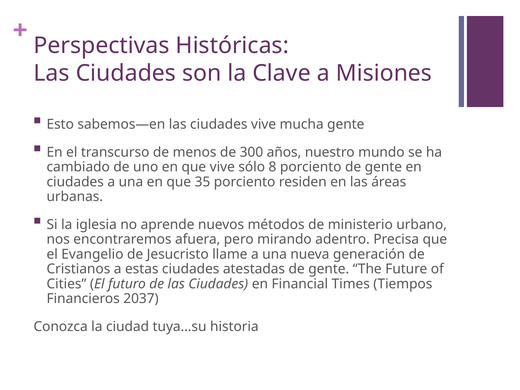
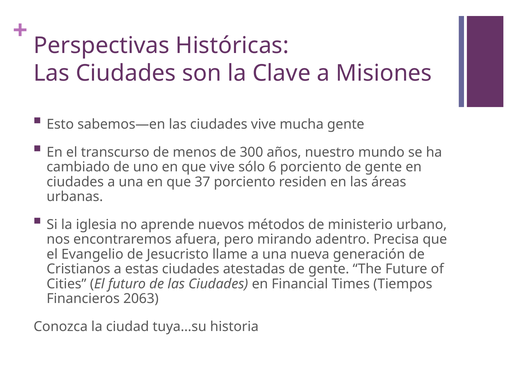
8: 8 -> 6 (272, 167)
35: 35 -> 37 (202, 182)
2037: 2037 -> 2063 (141, 299)
